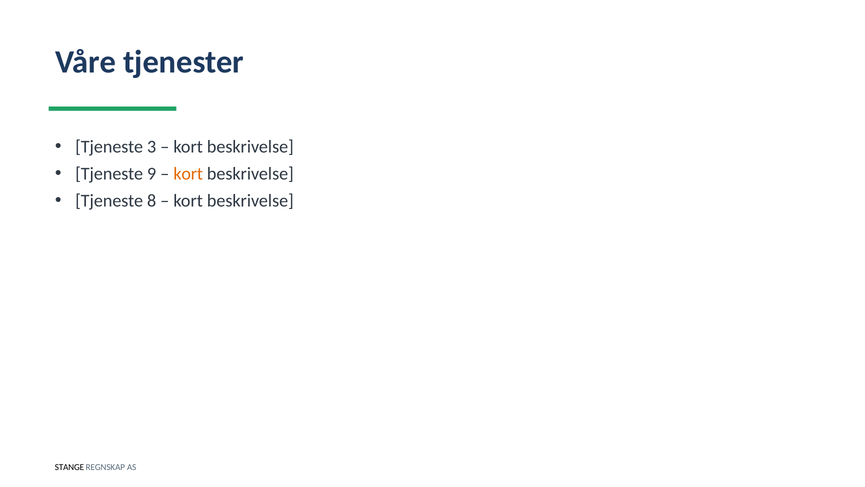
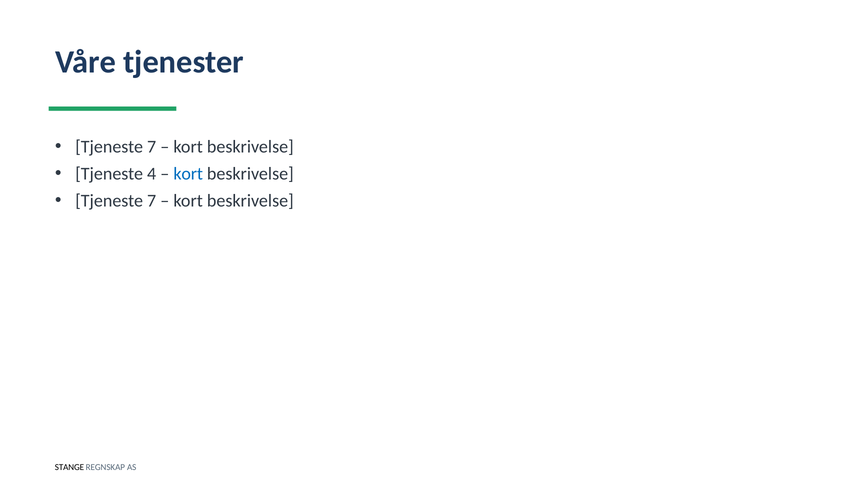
3: 3 -> 7 (152, 147)
9: 9 -> 4 (152, 174)
kort colour: orange -> blue (188, 174)
8: 8 -> 7 (152, 201)
